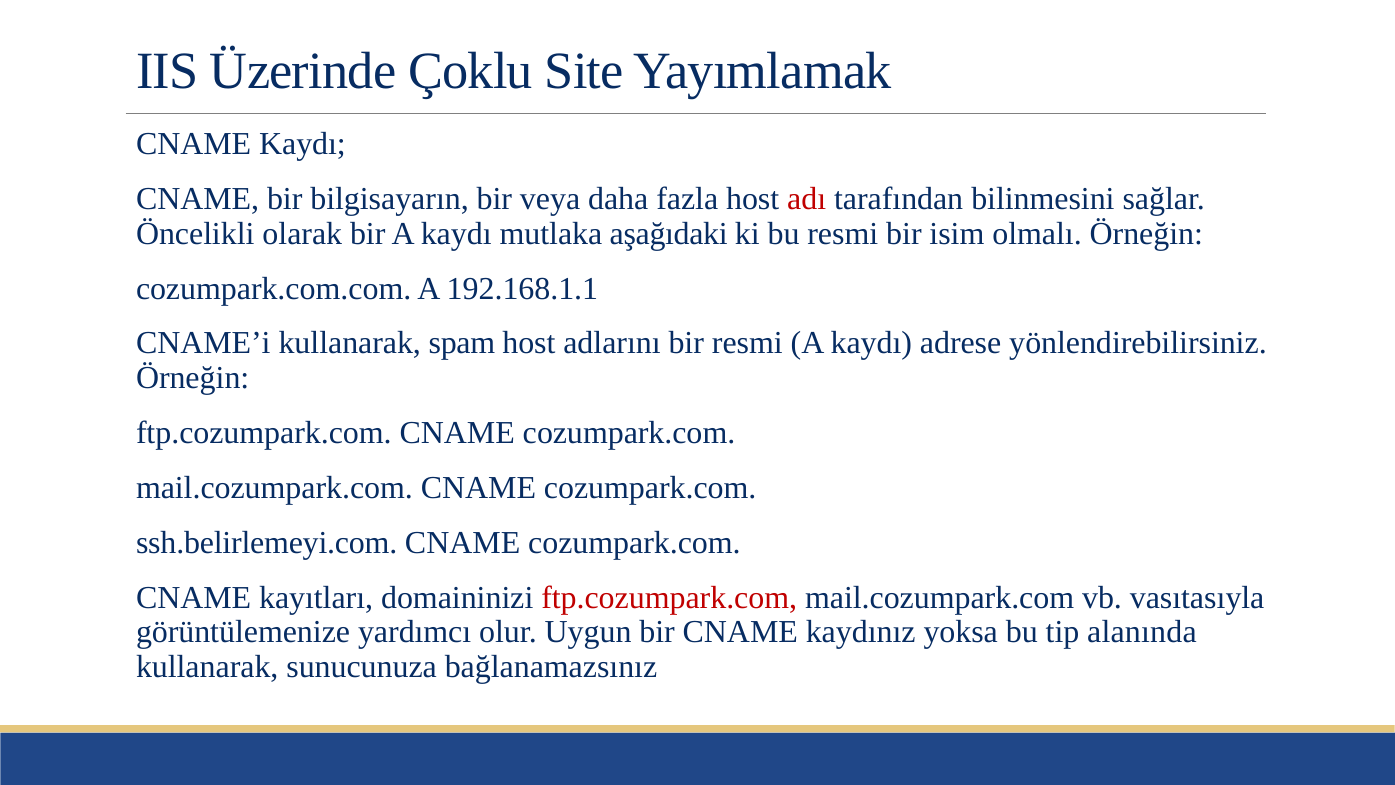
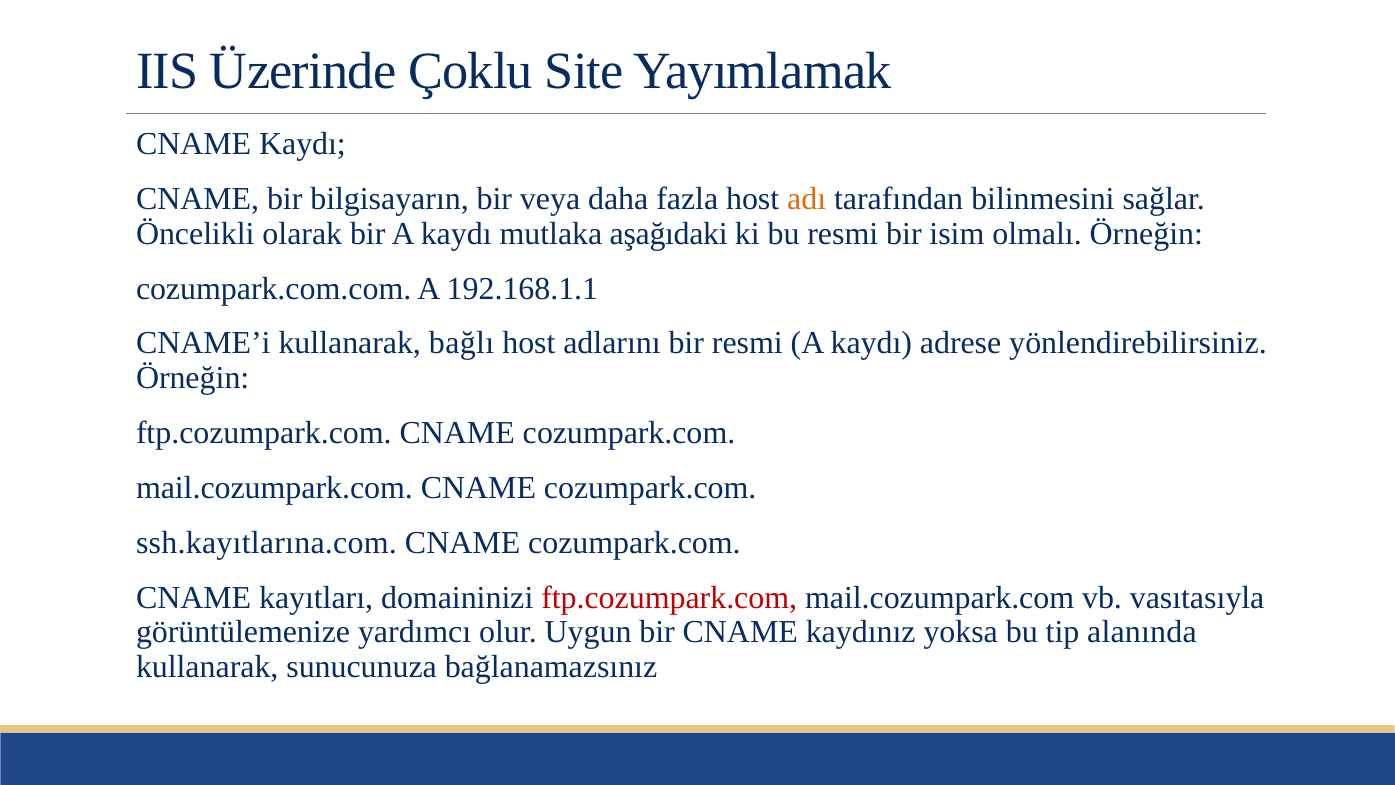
adı colour: red -> orange (807, 199)
spam: spam -> bağlı (462, 343)
ssh.belirlemeyi.com: ssh.belirlemeyi.com -> ssh.kayıtlarına.com (266, 542)
